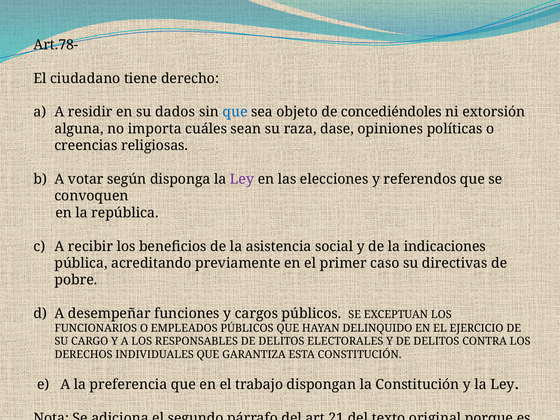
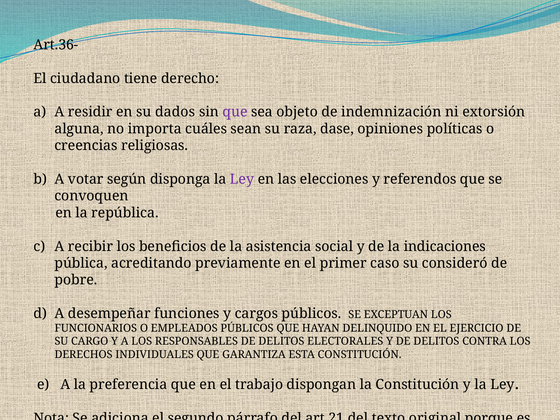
Art.78-: Art.78- -> Art.36- (56, 45)
que colour: blue -> purple (235, 112)
concediéndoles: concediéndoles -> indemnización (391, 112)
directivas: directivas -> consideró (455, 263)
